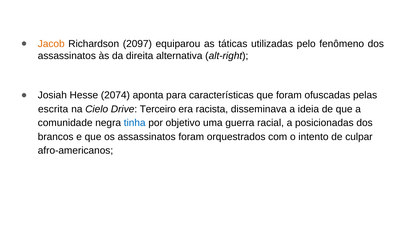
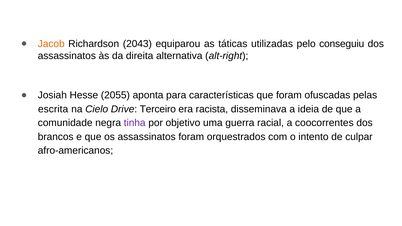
2097: 2097 -> 2043 (137, 44)
fenômeno: fenômeno -> conseguiu (342, 44)
2074: 2074 -> 2055 (115, 95)
tinha colour: blue -> purple (135, 123)
posicionadas: posicionadas -> coocorrentes (324, 123)
